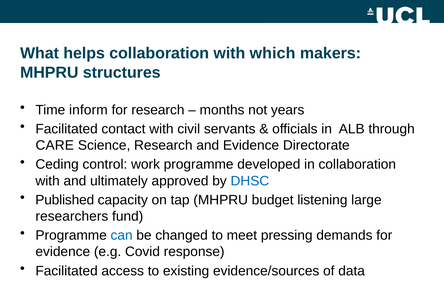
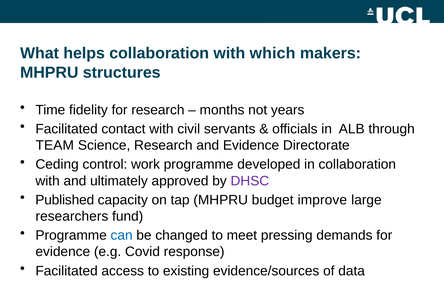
inform: inform -> fidelity (88, 110)
CARE: CARE -> TEAM (55, 146)
DHSC colour: blue -> purple (250, 181)
listening: listening -> improve (322, 200)
